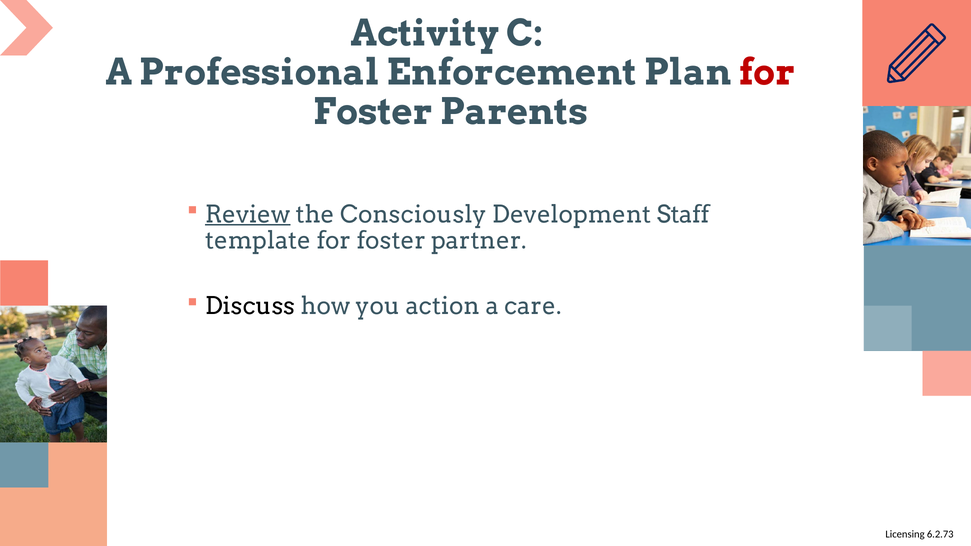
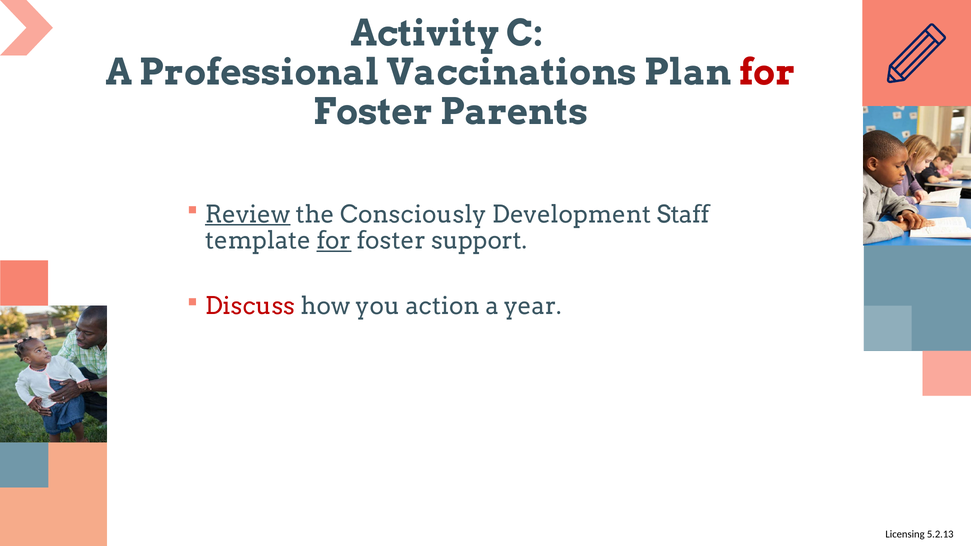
Enforcement: Enforcement -> Vaccinations (512, 73)
for underline: none -> present (334, 241)
partner: partner -> support (479, 241)
Discuss colour: black -> red (250, 306)
care: care -> year (533, 306)
6.2.73: 6.2.73 -> 5.2.13 (940, 534)
